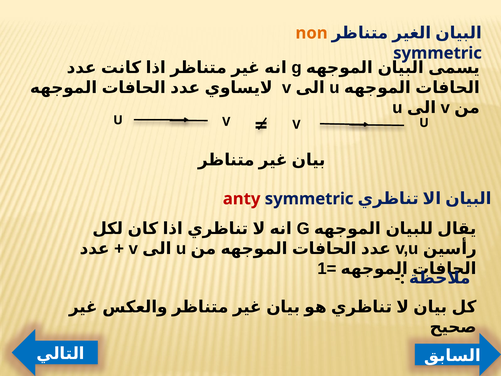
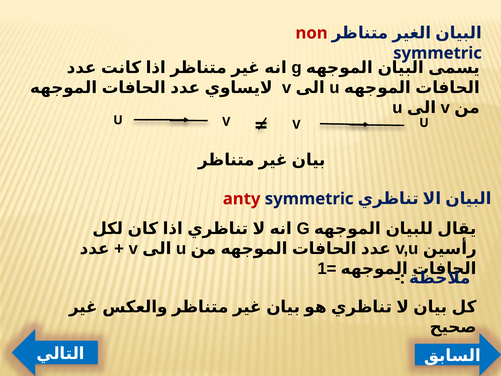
non colour: orange -> red (312, 33)
